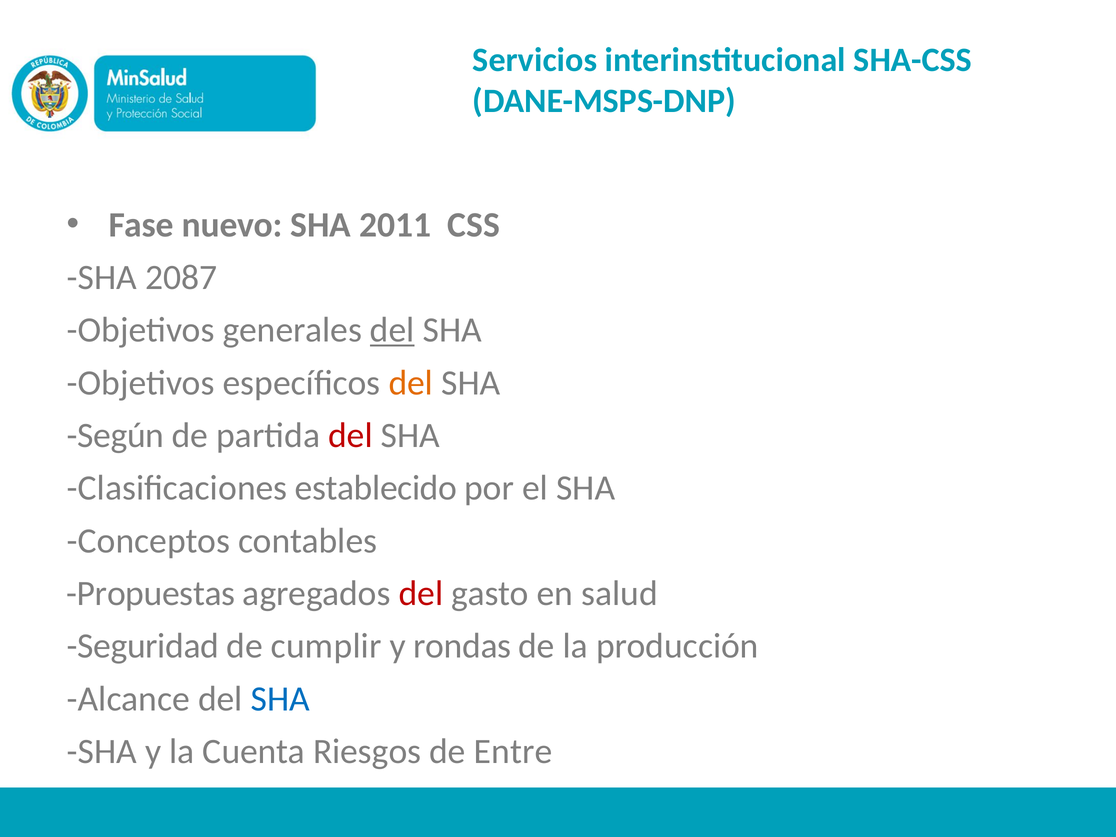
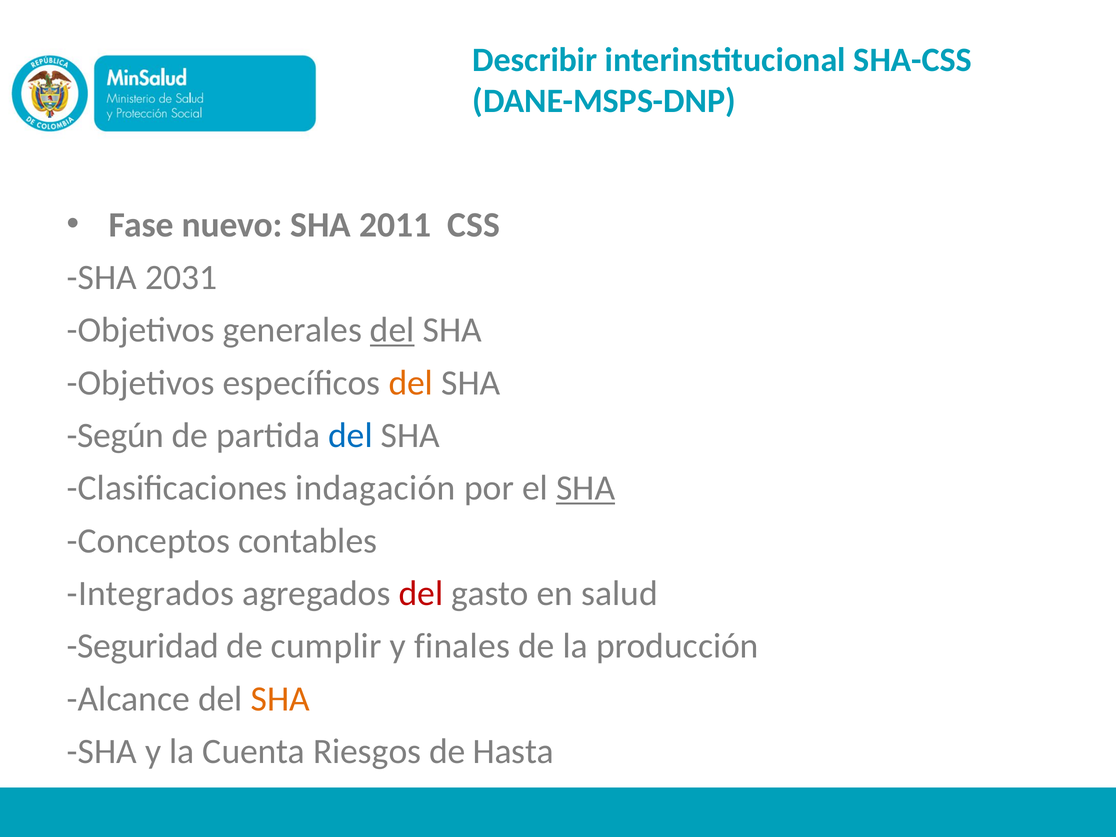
Servicios: Servicios -> Describir (535, 60)
2087: 2087 -> 2031 (181, 277)
del colour: red -> blue (350, 435)
establecido: establecido -> indagación (376, 488)
SHA underline: none -> present (586, 488)
Propuestas: Propuestas -> Integrados (151, 594)
rondas: rondas -> finales (462, 646)
SHA colour: blue -> orange (280, 699)
Entre: Entre -> Hasta (513, 752)
